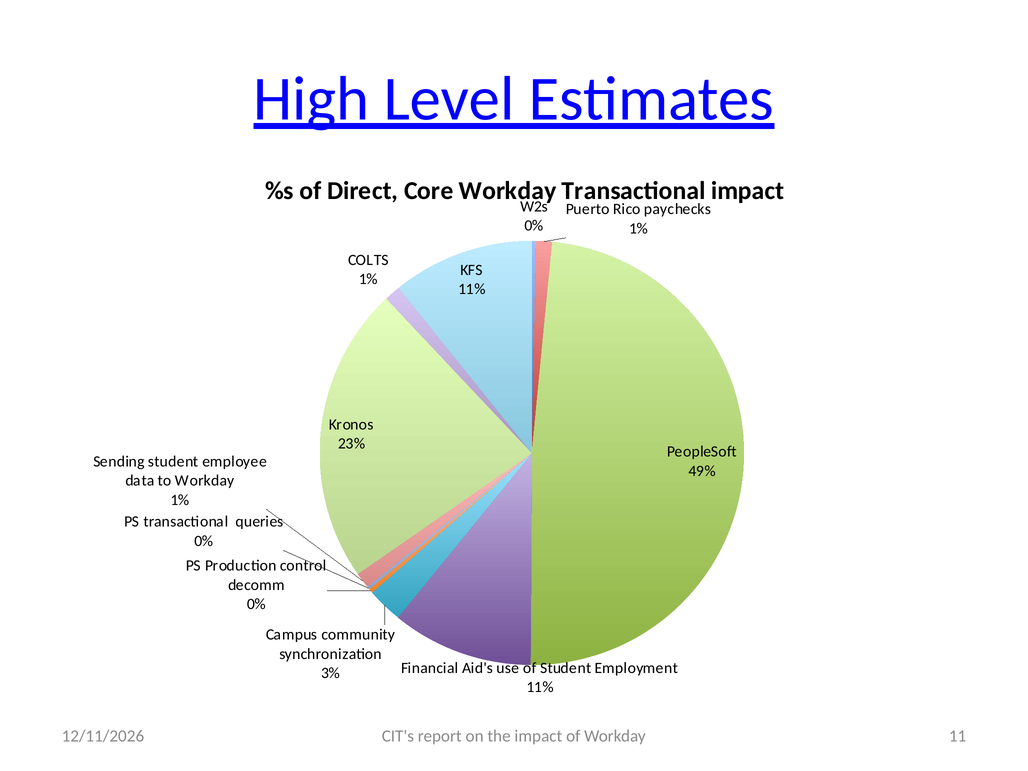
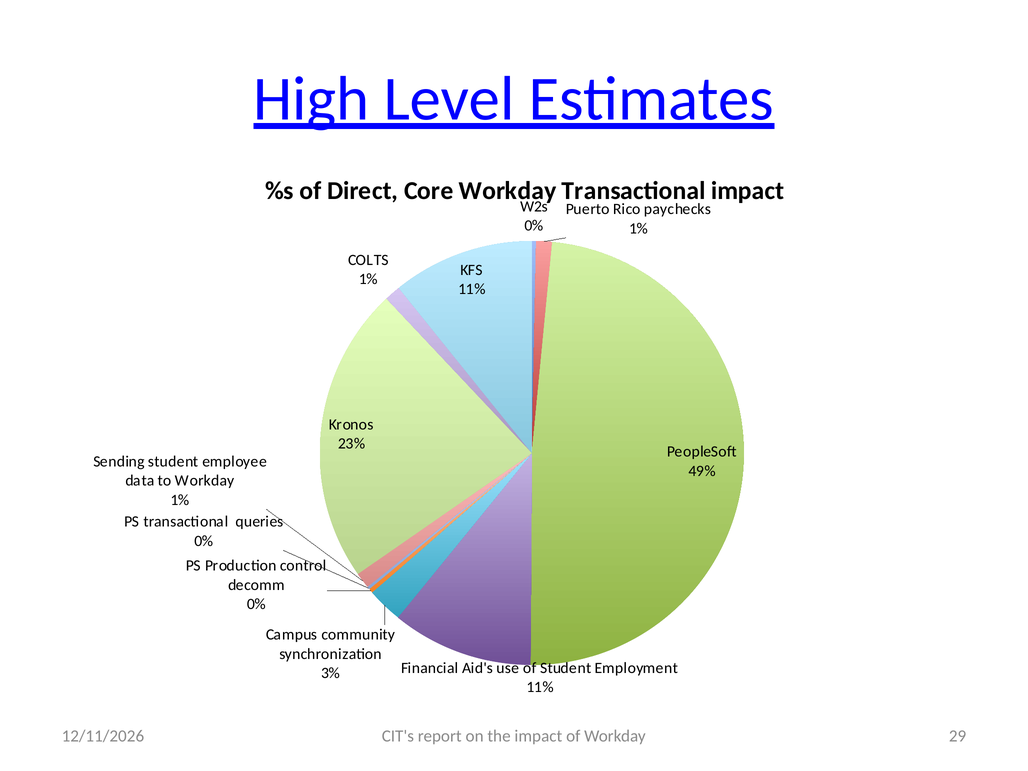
11: 11 -> 29 (958, 736)
